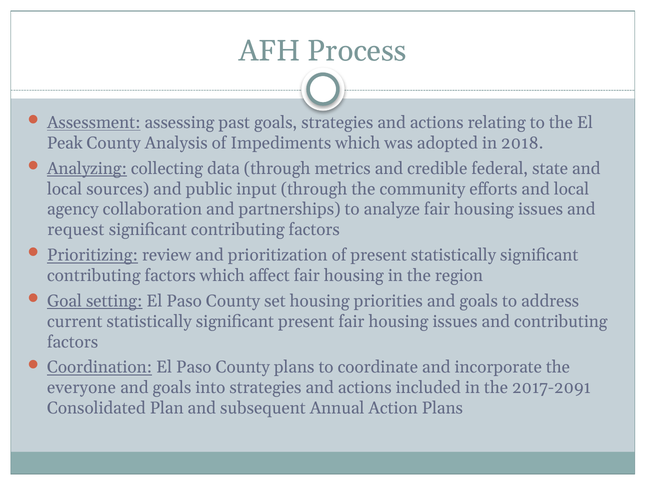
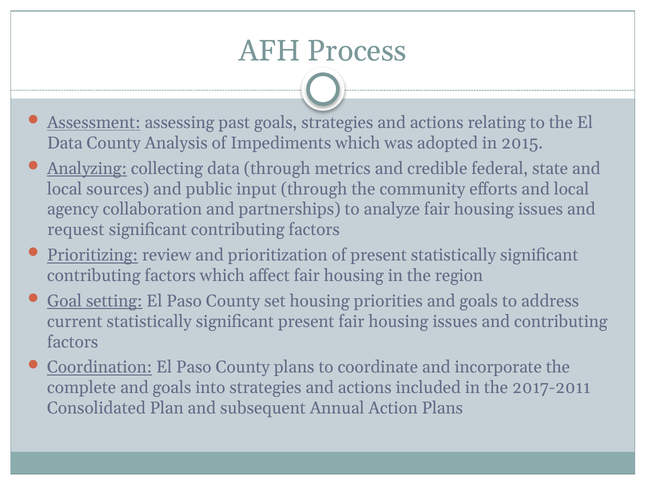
Peak: Peak -> Data (65, 143)
2018: 2018 -> 2015 (522, 143)
everyone: everyone -> complete (82, 387)
2017-2091: 2017-2091 -> 2017-2011 (551, 387)
